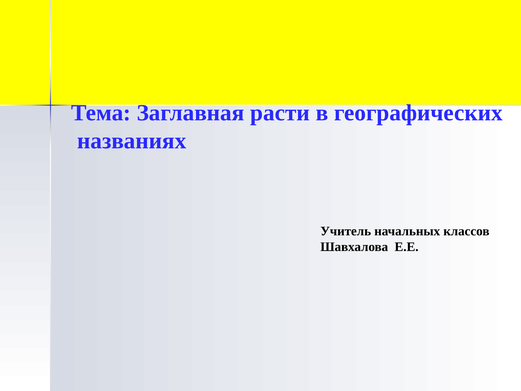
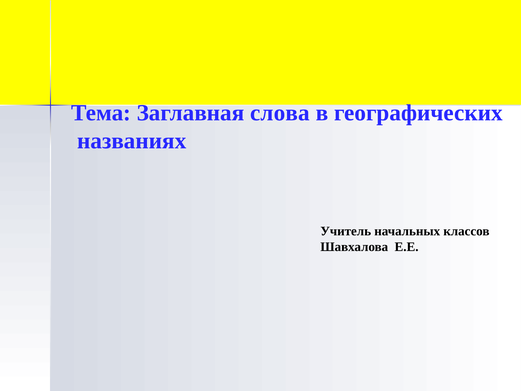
расти: расти -> слова (280, 113)
